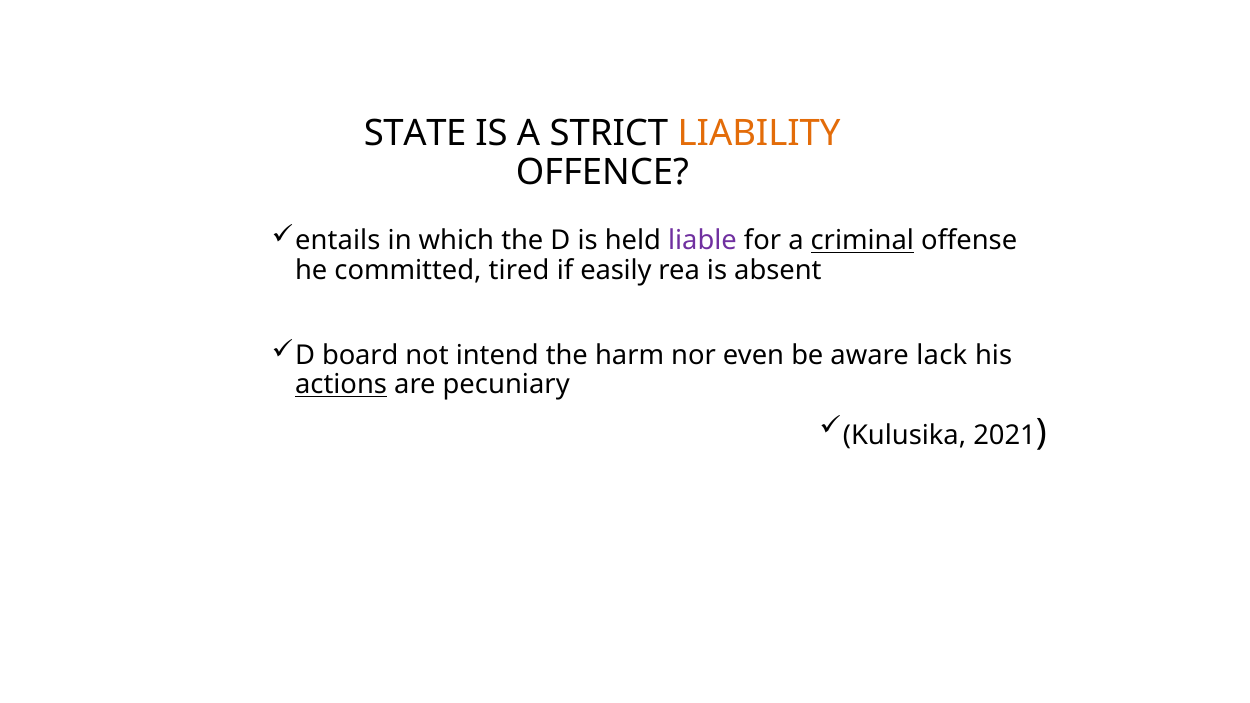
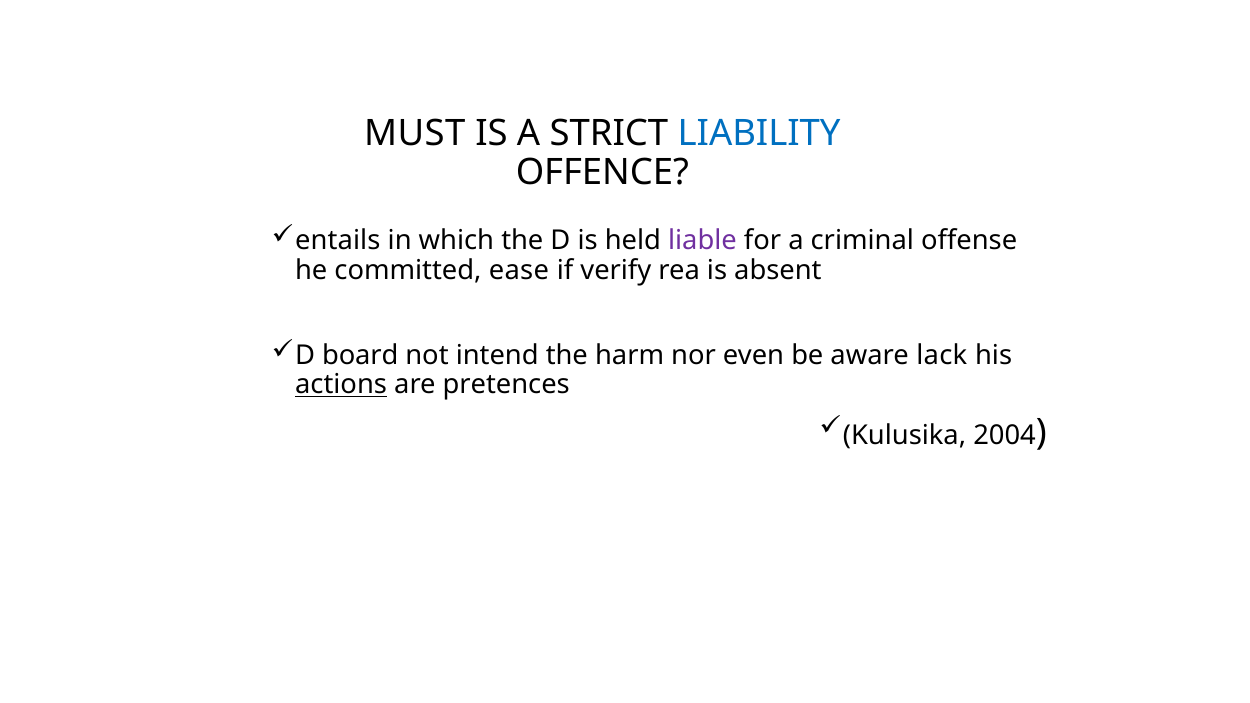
STATE: STATE -> MUST (415, 133)
LIABILITY colour: orange -> blue (759, 133)
criminal underline: present -> none (862, 241)
tired: tired -> ease (519, 270)
easily: easily -> verify (616, 270)
pecuniary: pecuniary -> pretences (506, 385)
2021: 2021 -> 2004 (1005, 435)
